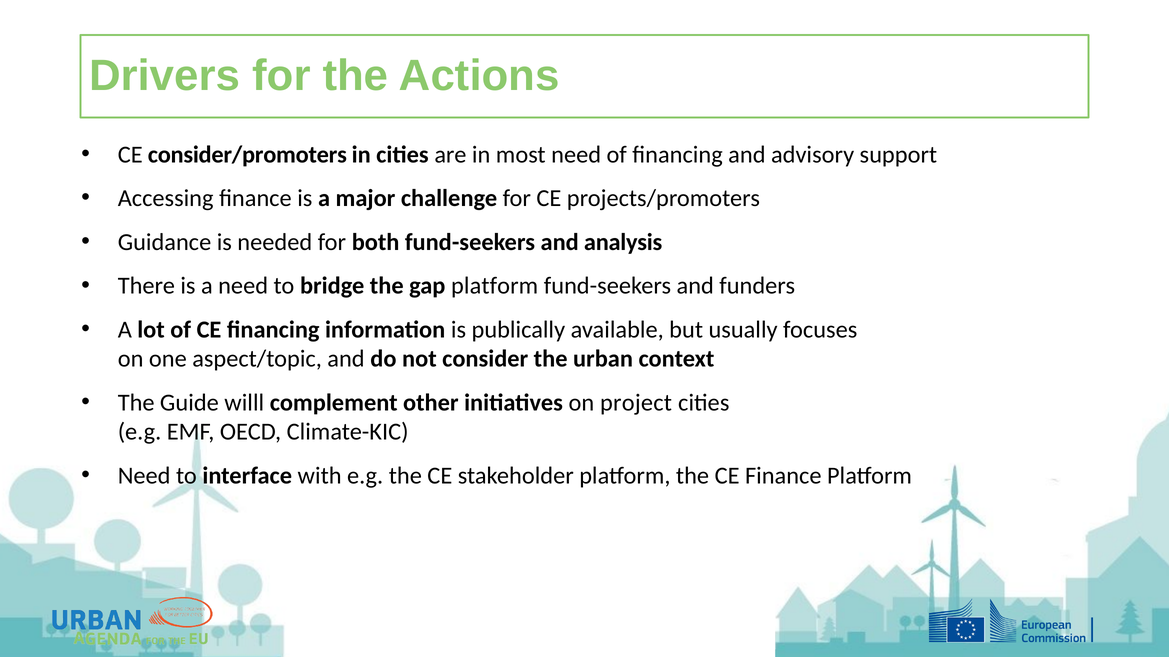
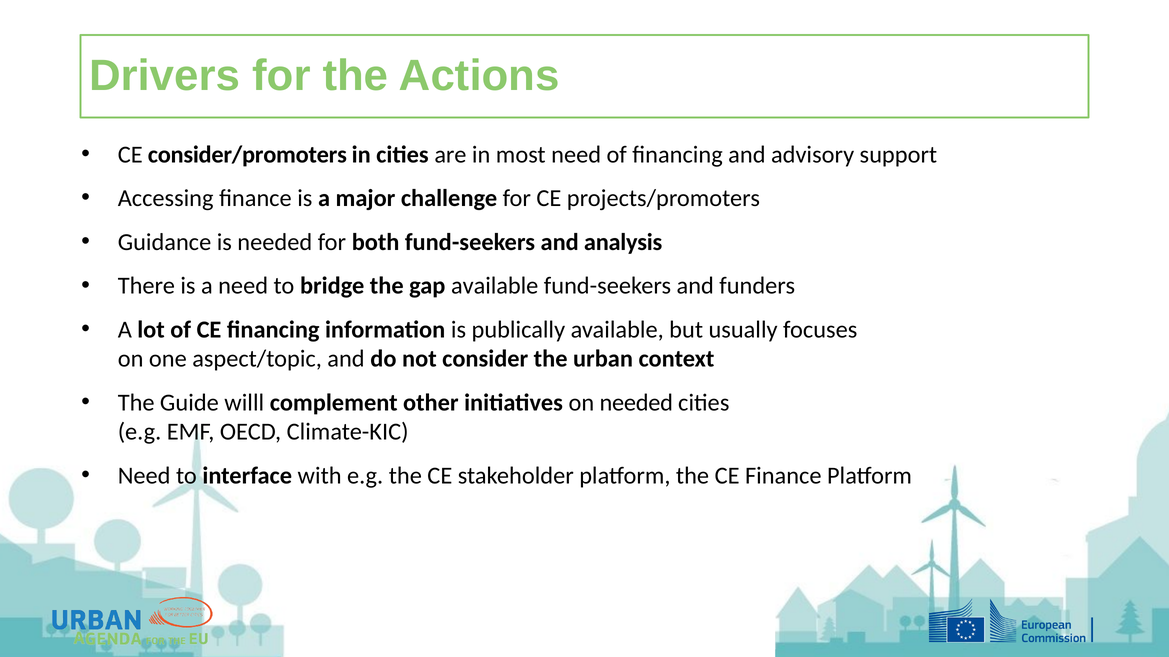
gap platform: platform -> available (495, 286)
on project: project -> needed (636, 403)
